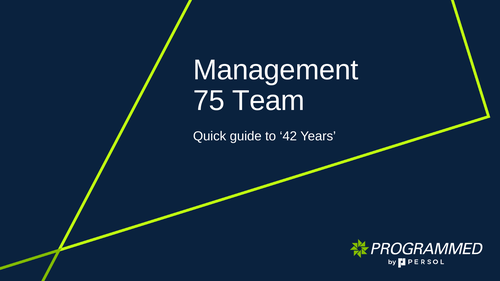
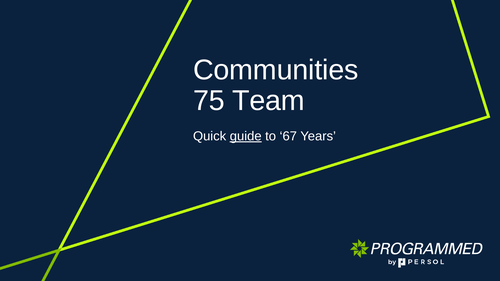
Management: Management -> Communities (276, 70)
guide underline: none -> present (246, 136)
42: 42 -> 67 (288, 136)
